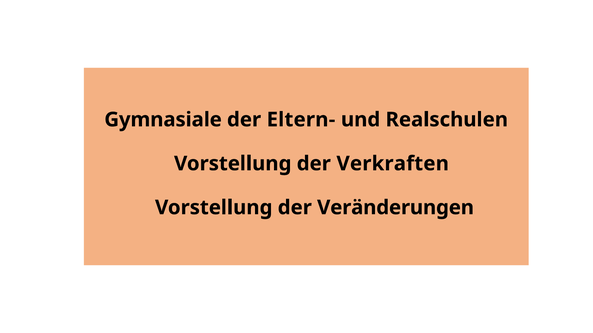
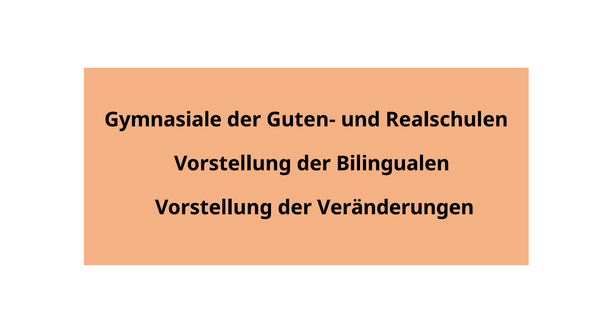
Eltern-: Eltern- -> Guten- (301, 120)
Verkraften: Verkraften -> Bilingualen (393, 164)
